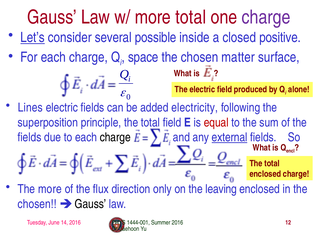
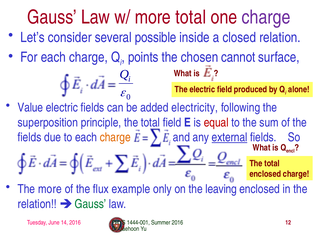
Let’s underline: present -> none (33, 38)
closed positive: positive -> relation (280, 38)
space: space -> points (143, 57)
matter: matter -> cannot (238, 57)
Lines: Lines -> Value (30, 108)
charge colour: black -> orange (115, 138)
direction: direction -> example (131, 190)
chosen: chosen -> relation (37, 204)
Gauss colour: black -> green (90, 204)
